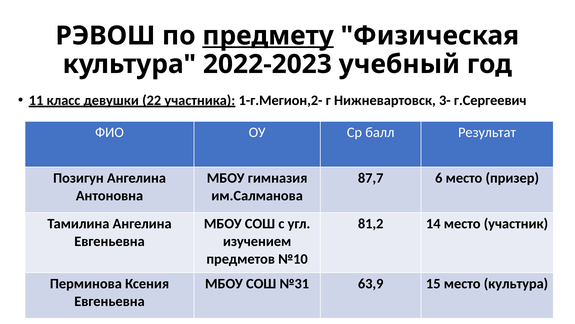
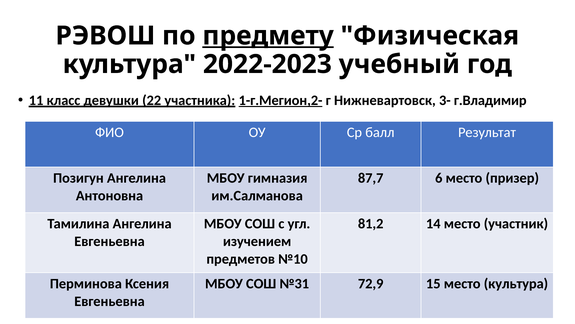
1-г.Мегион,2- underline: none -> present (281, 100)
г.Сергеевич: г.Сергеевич -> г.Владимир (490, 100)
63,9: 63,9 -> 72,9 (371, 283)
